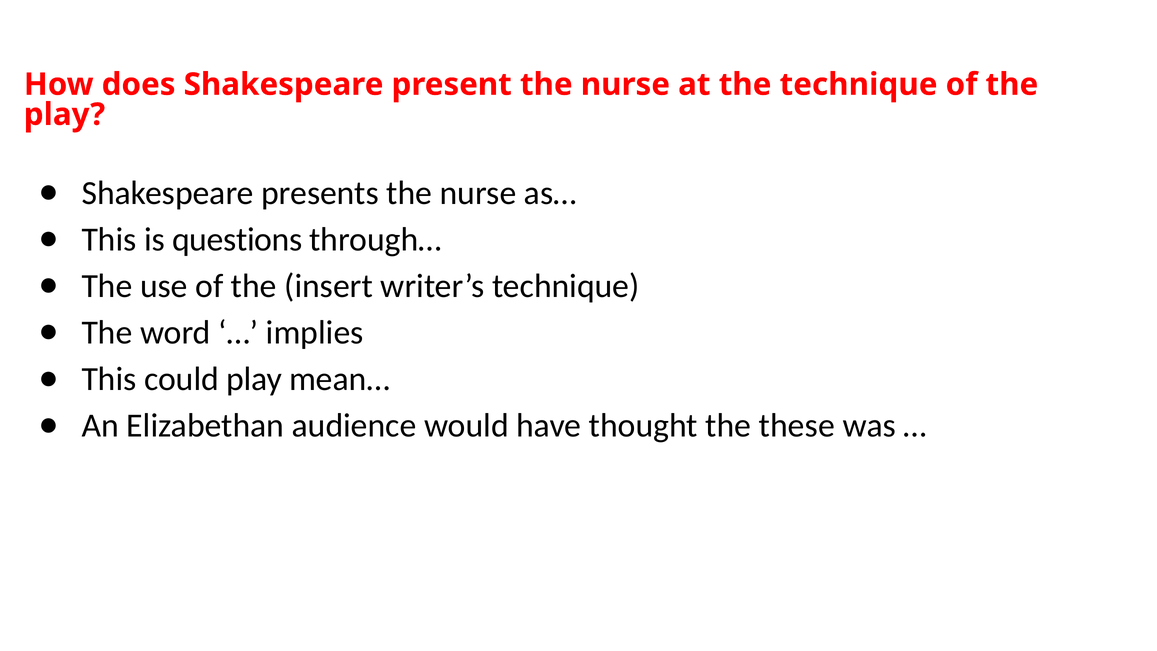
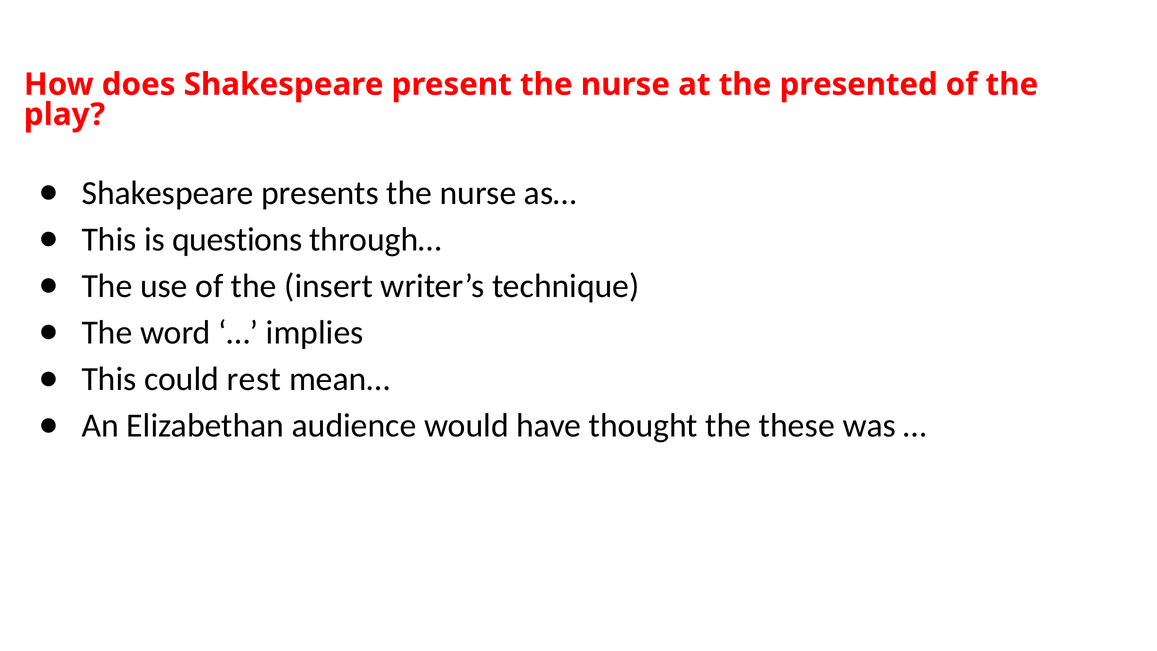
the technique: technique -> presented (859, 84)
could play: play -> rest (254, 379)
